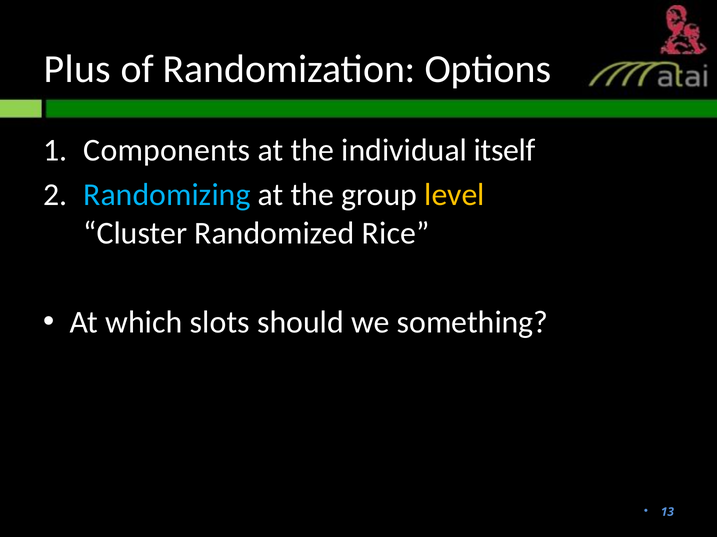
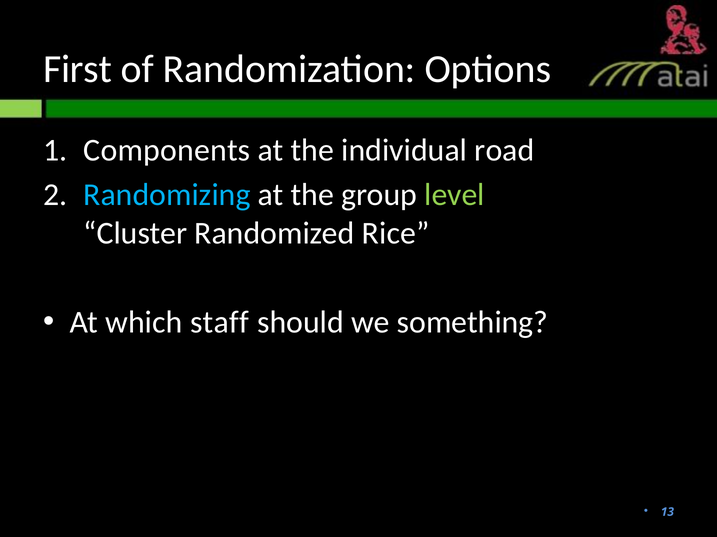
Plus: Plus -> First (78, 69)
itself: itself -> road (504, 150)
level colour: yellow -> light green (455, 195)
slots: slots -> staff (220, 323)
